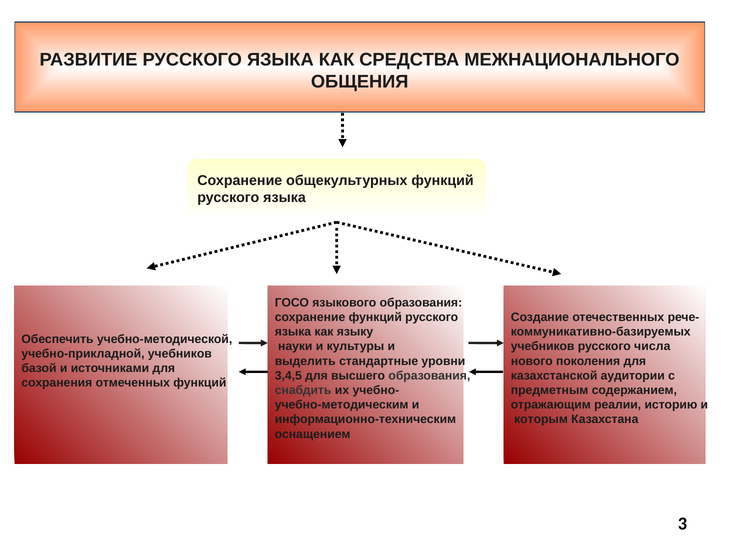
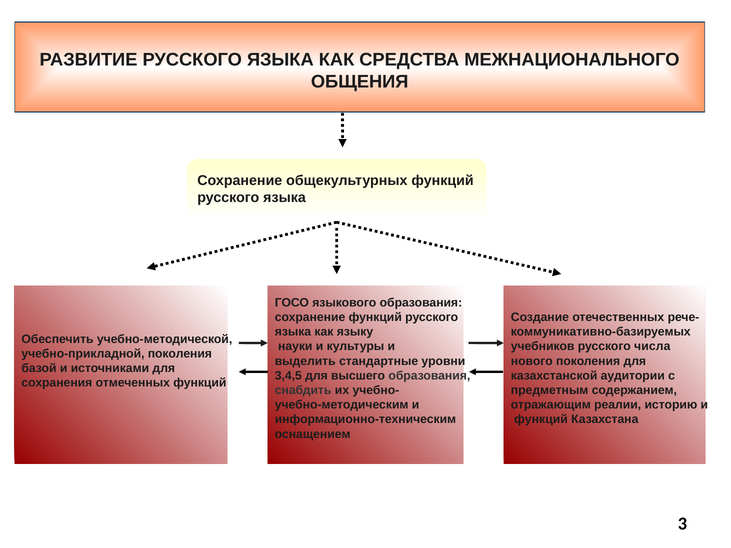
учебно-прикладной учебников: учебников -> поколения (180, 354)
которым: которым -> функций (541, 420)
